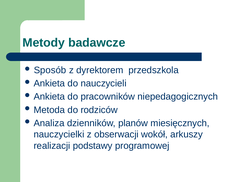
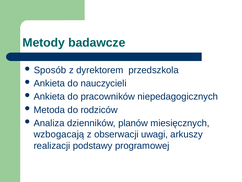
nauczycielki: nauczycielki -> wzbogacają (59, 134)
wokół: wokół -> uwagi (155, 134)
